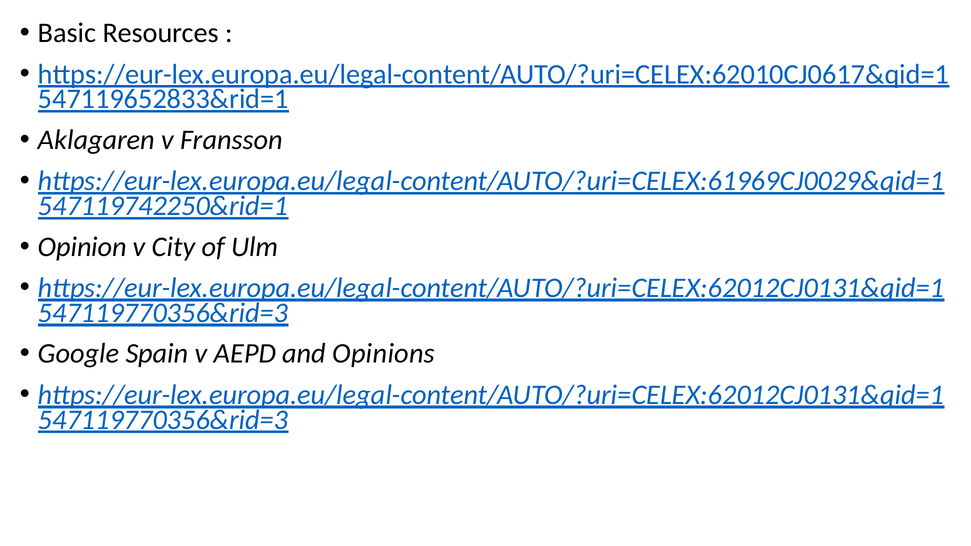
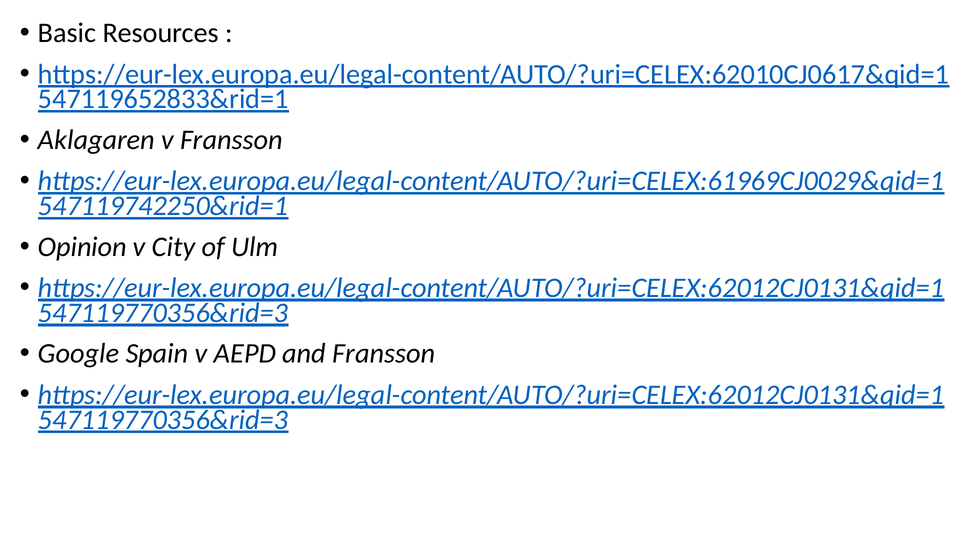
and Opinions: Opinions -> Fransson (384, 354)
